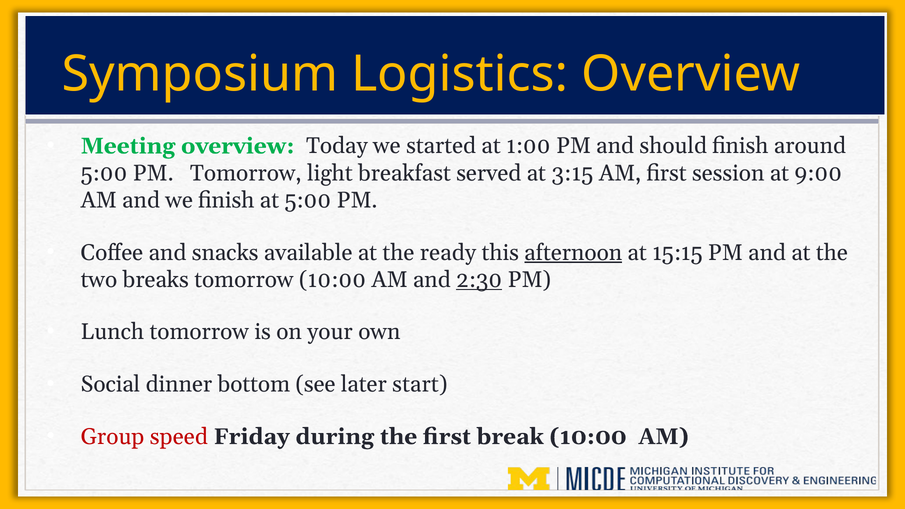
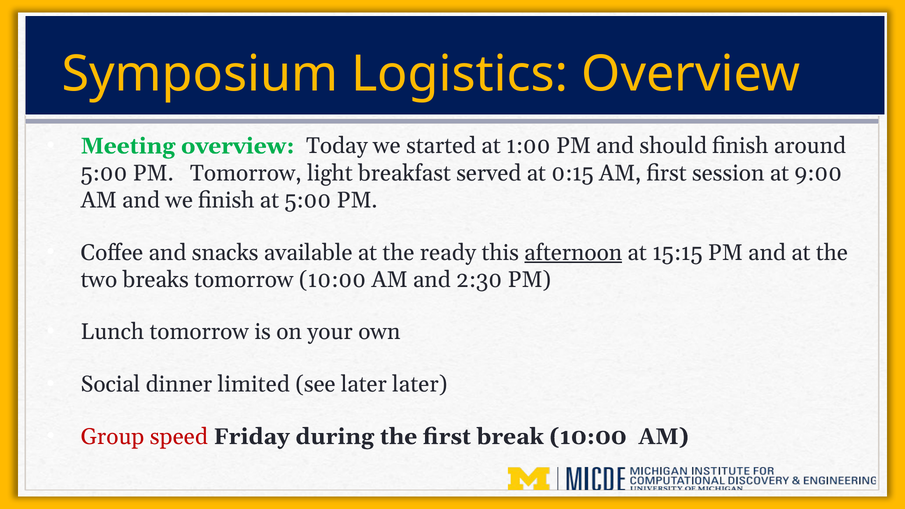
3:15: 3:15 -> 0:15 (573, 173)
2:30 underline: present -> none (479, 280)
bottom: bottom -> limited (254, 384)
later start: start -> later (420, 384)
